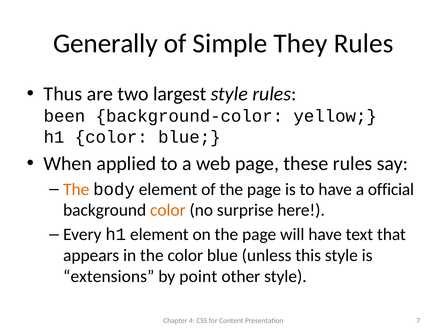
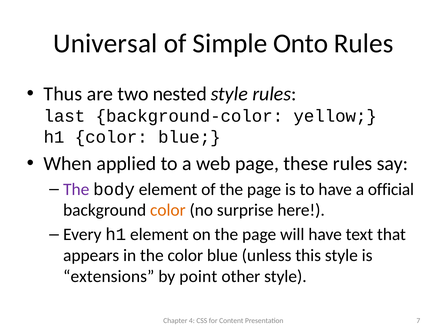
Generally: Generally -> Universal (105, 43)
They: They -> Onto (301, 43)
largest: largest -> nested (180, 94)
been: been -> last (64, 116)
The colour: orange -> purple (76, 189)
